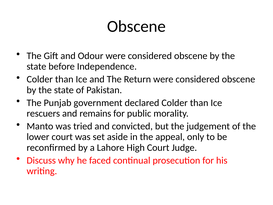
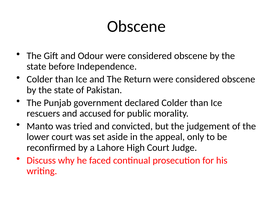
remains: remains -> accused (95, 113)
